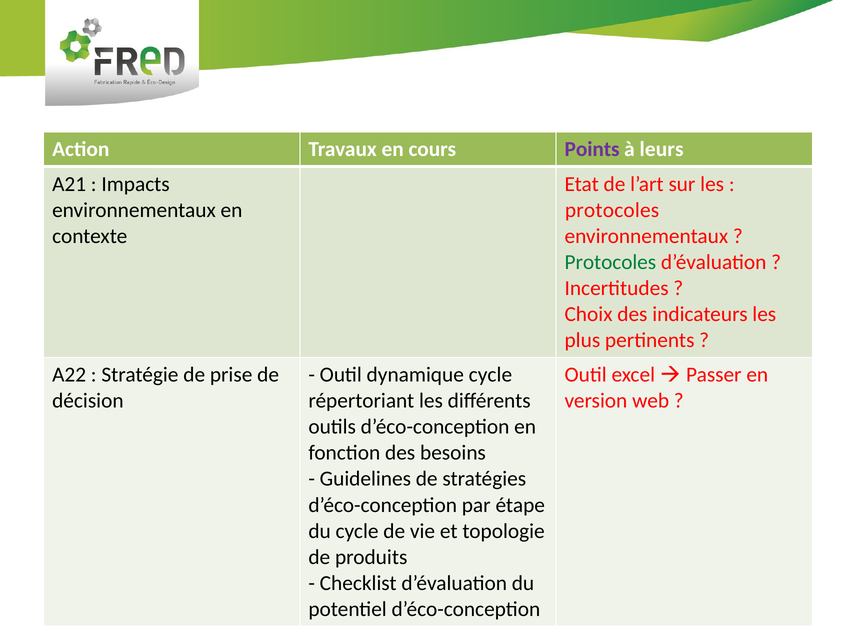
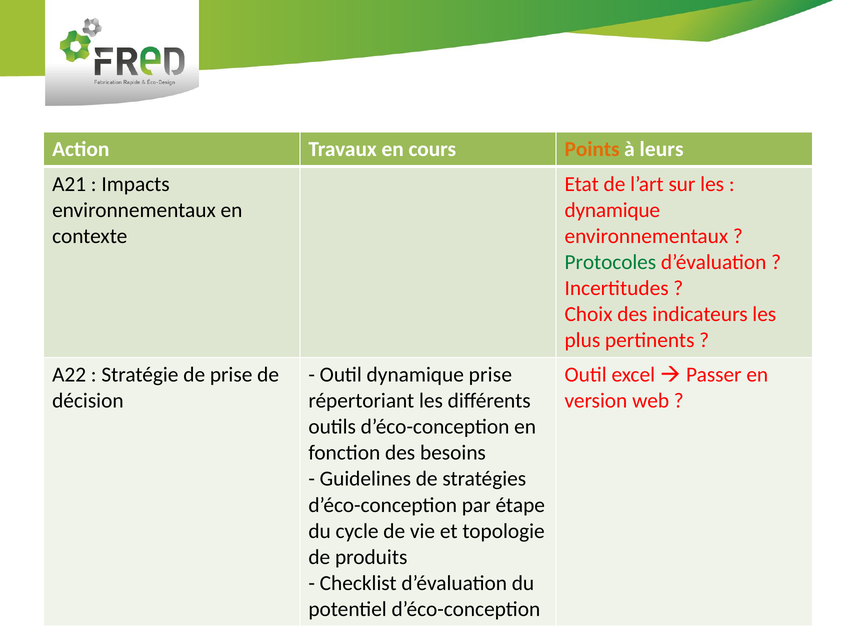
Points colour: purple -> orange (592, 149)
protocoles: protocoles -> dynamique (612, 210)
dynamique cycle: cycle -> prise (490, 375)
